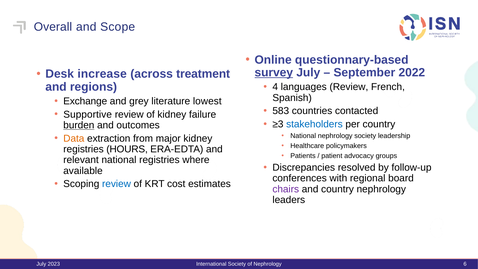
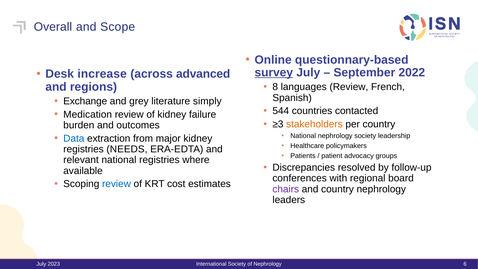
treatment: treatment -> advanced (203, 74)
4: 4 -> 8 (275, 87)
lowest: lowest -> simply (207, 101)
583: 583 -> 544 (281, 111)
Supportive: Supportive -> Medication (88, 114)
stakeholders colour: blue -> orange (314, 124)
burden underline: present -> none (79, 125)
Data colour: orange -> blue (74, 138)
HOURS: HOURS -> NEEDS (127, 149)
